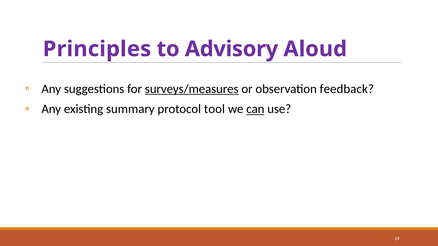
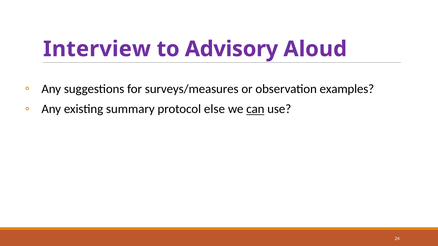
Principles: Principles -> Interview (97, 49)
surveys/measures underline: present -> none (192, 89)
feedback: feedback -> examples (347, 89)
tool: tool -> else (214, 109)
